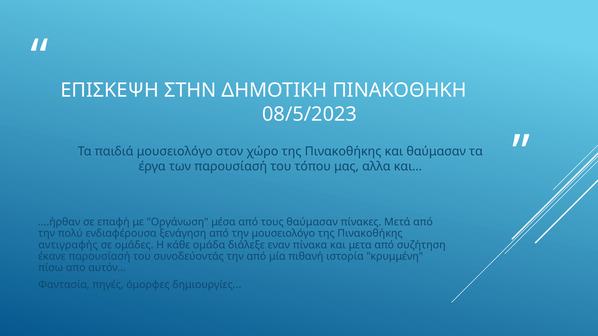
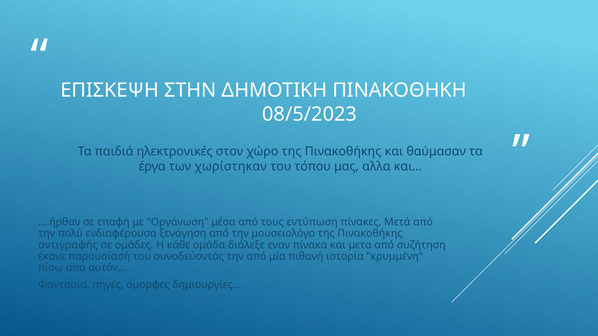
παιδιά μουσειολόγο: μουσειολόγο -> ηλεκτρονικές (175, 152)
των παρουσίασή: παρουσίασή -> χωρίστηκαν (231, 167)
τους θαύμασαν: θαύμασαν -> εντύπωση (312, 222)
